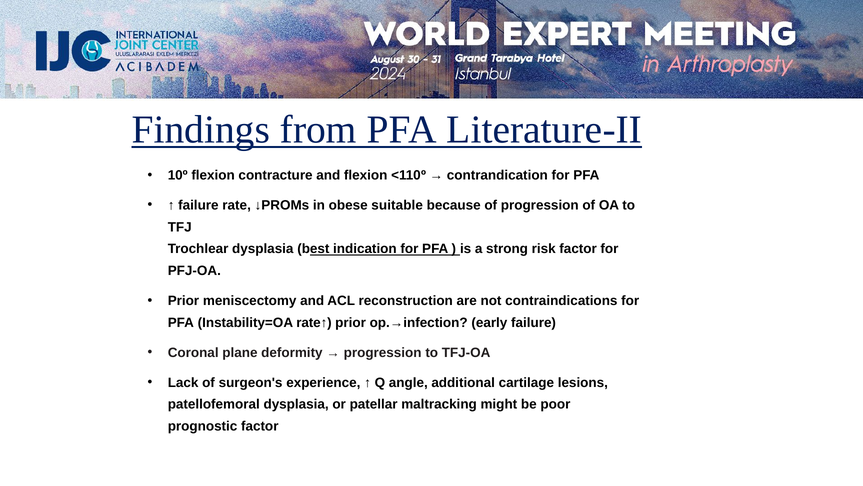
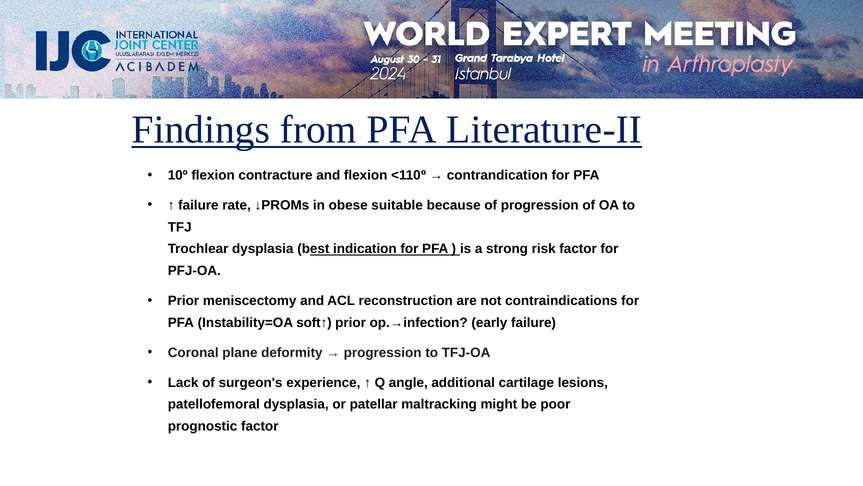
rate↑: rate↑ -> soft↑ (314, 322)
